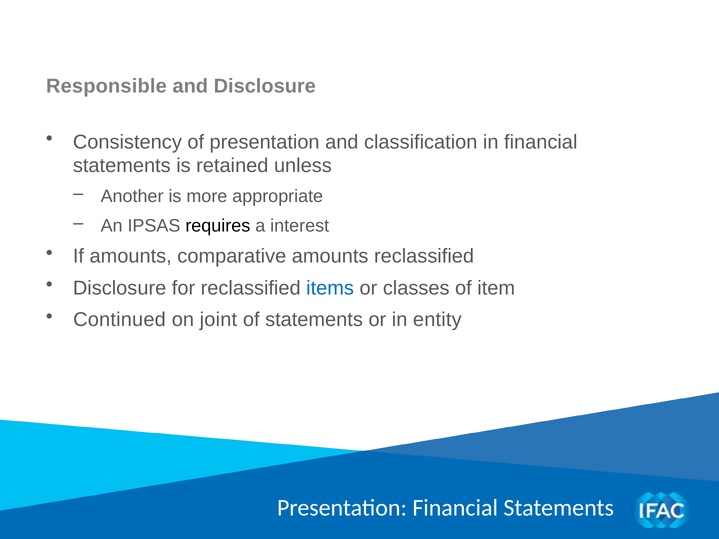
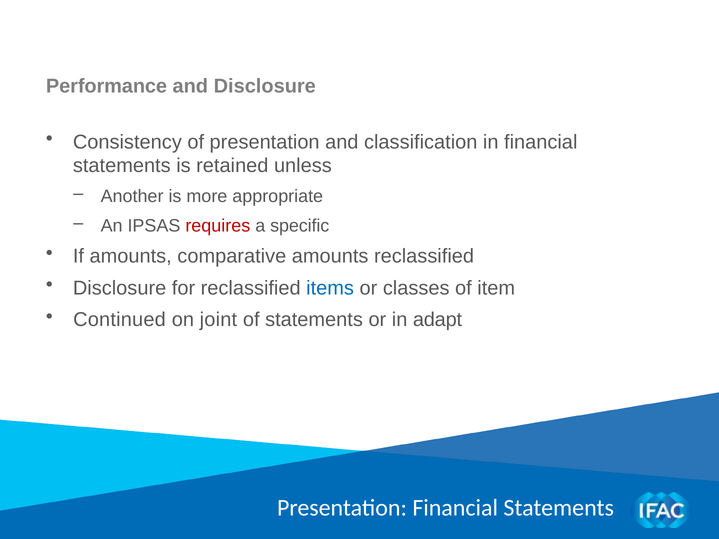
Responsible: Responsible -> Performance (107, 86)
requires colour: black -> red (218, 226)
interest: interest -> specific (300, 226)
entity: entity -> adapt (438, 320)
